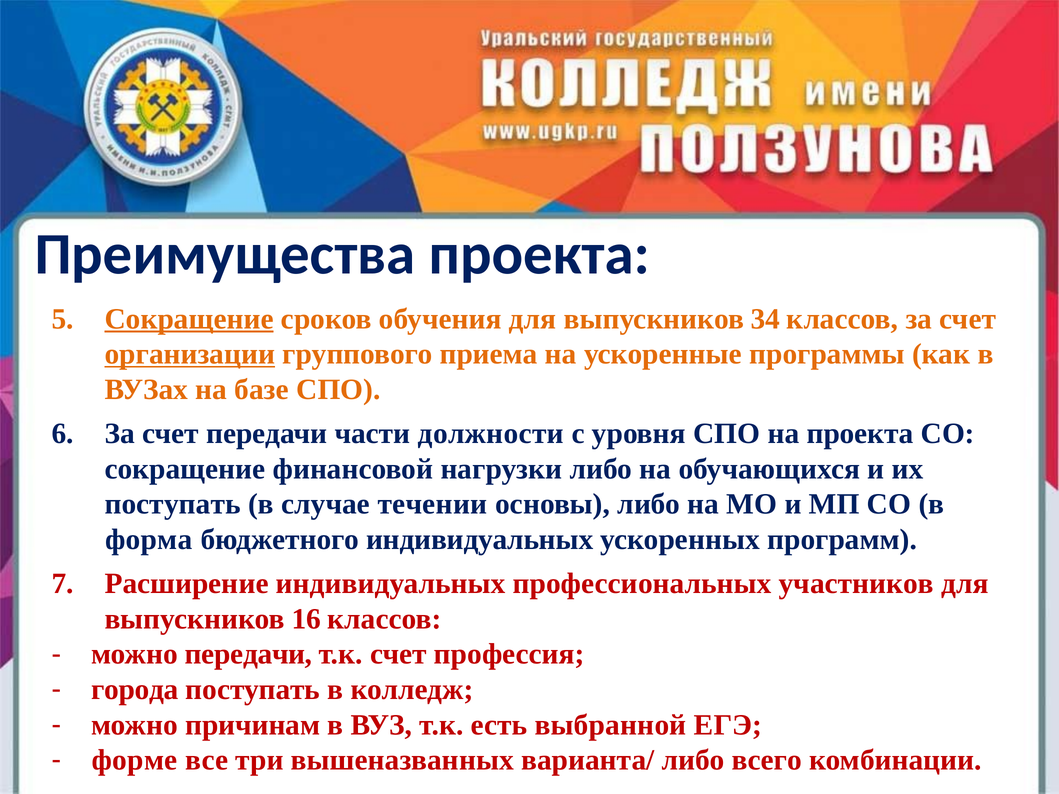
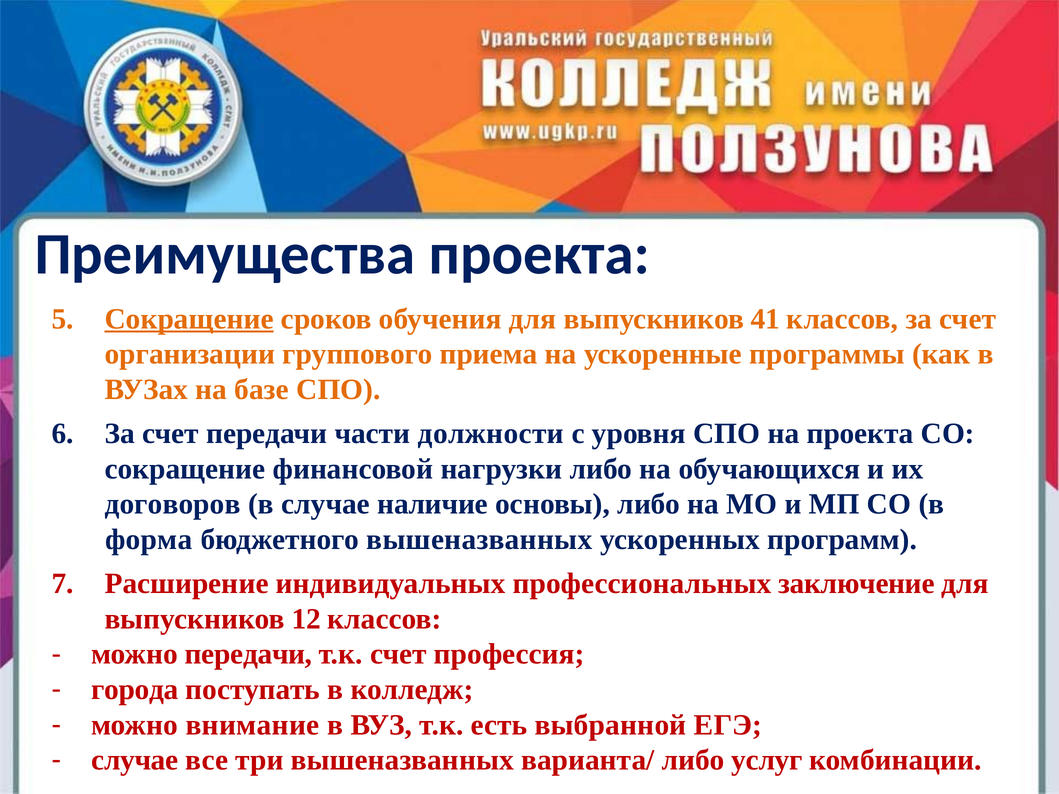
34: 34 -> 41 (765, 319)
организации underline: present -> none (190, 354)
поступать: поступать -> договоров (173, 504)
течении: течении -> наличие (433, 504)
бюджетного индивидуальных: индивидуальных -> вышеназванных (479, 540)
участников: участников -> заключение (856, 584)
16: 16 -> 12 (306, 619)
причинам: причинам -> внимание (253, 725)
форме: форме -> случае (135, 760)
всего: всего -> услуг (767, 760)
